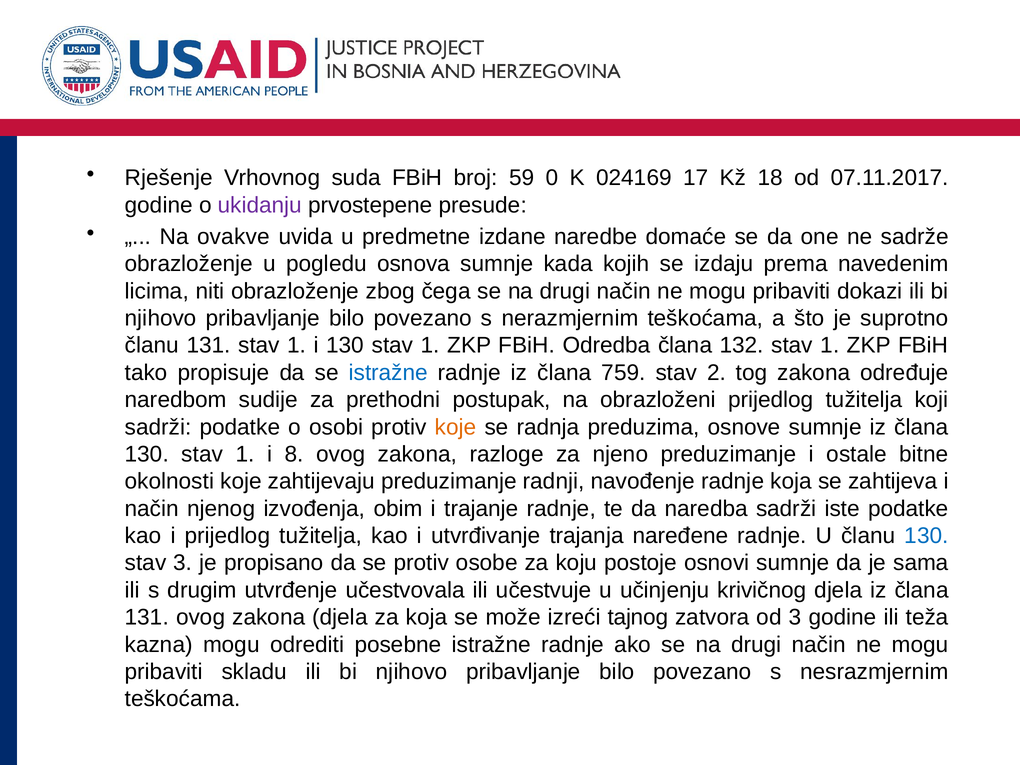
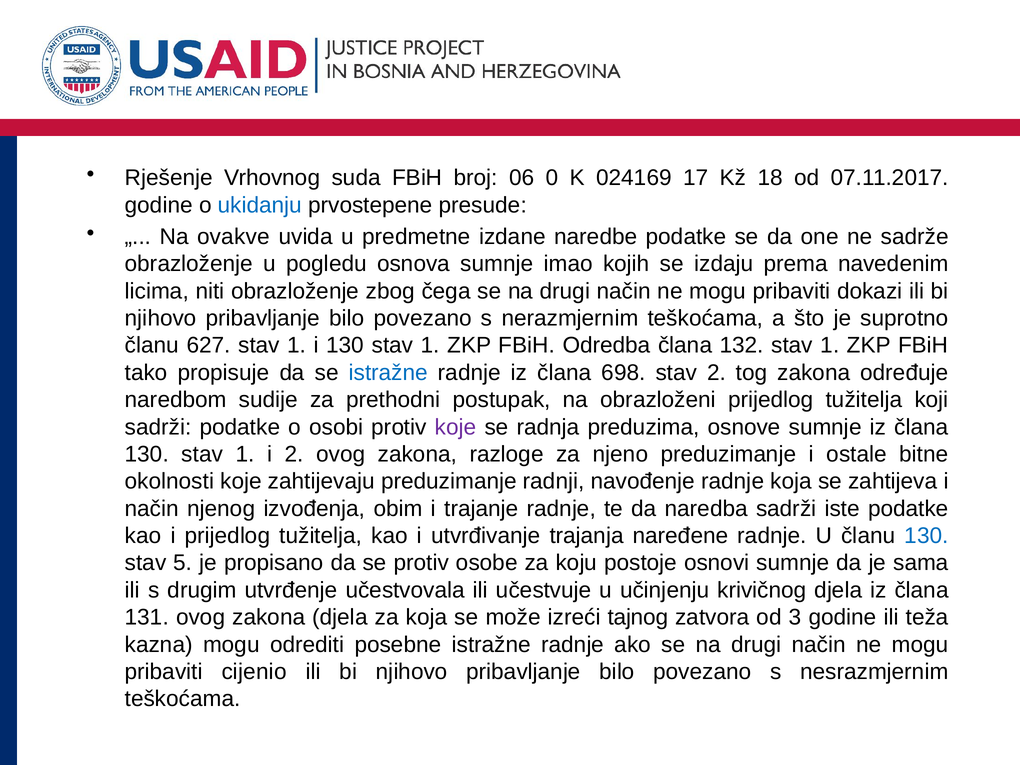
59: 59 -> 06 (522, 178)
ukidanju colour: purple -> blue (260, 205)
naredbe domaće: domaće -> podatke (686, 237)
kada: kada -> imao (568, 264)
članu 131: 131 -> 627 (209, 346)
759: 759 -> 698 (623, 373)
koje colour: orange -> purple (456, 427)
i 8: 8 -> 2 (294, 454)
stav 3: 3 -> 5 (183, 563)
skladu: skladu -> cijenio (254, 672)
